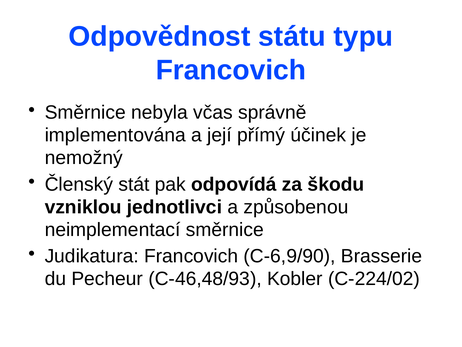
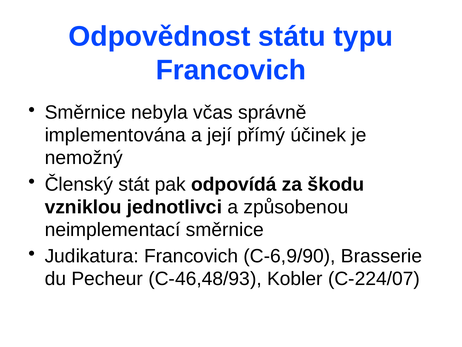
C-224/02: C-224/02 -> C-224/07 (374, 278)
